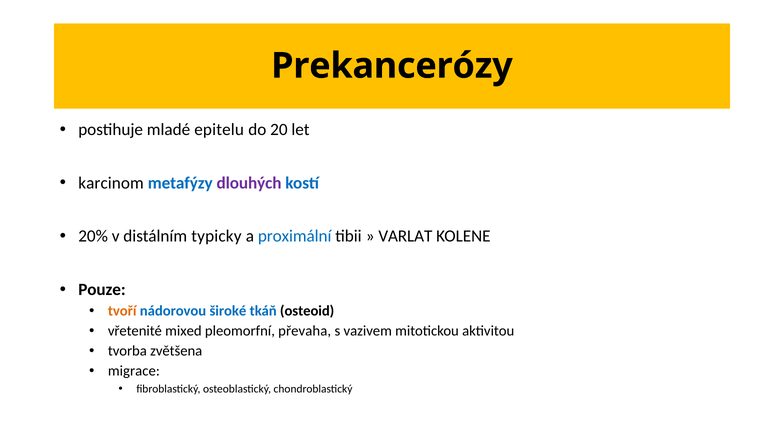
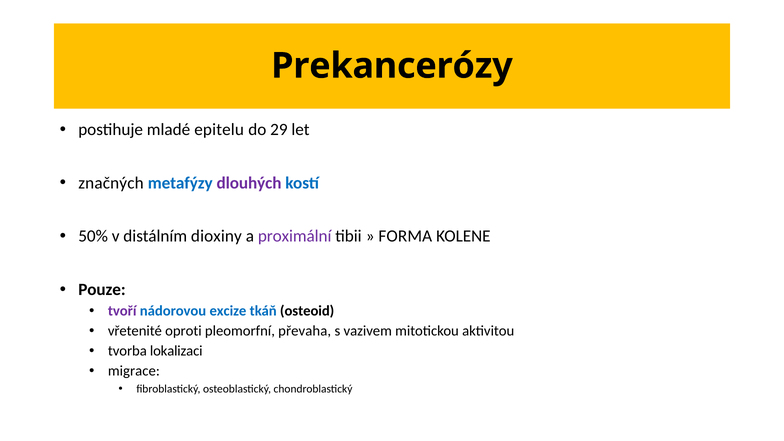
20: 20 -> 29 (279, 129)
karcinom: karcinom -> značných (111, 183)
20%: 20% -> 50% (93, 236)
typicky: typicky -> dioxiny (216, 236)
proximální colour: blue -> purple (295, 236)
VARLAT: VARLAT -> FORMA (405, 236)
tvoří colour: orange -> purple (122, 311)
široké: široké -> excize (228, 311)
mixed: mixed -> oproti (183, 331)
zvětšena: zvětšena -> lokalizaci (176, 351)
